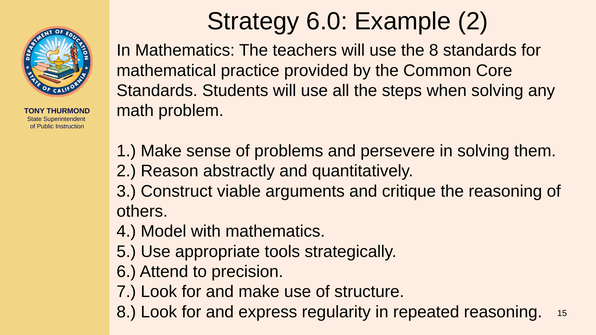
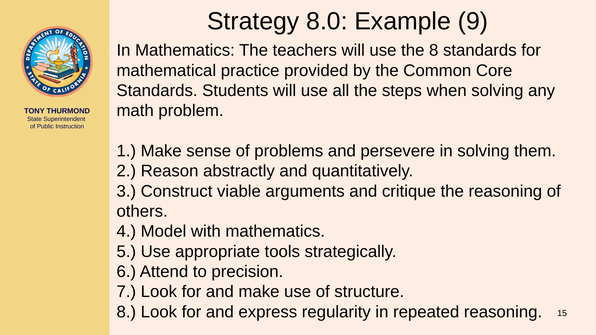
6.0: 6.0 -> 8.0 (327, 21)
Example 2: 2 -> 9 (473, 21)
